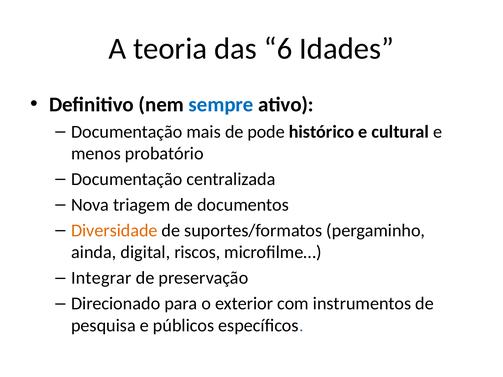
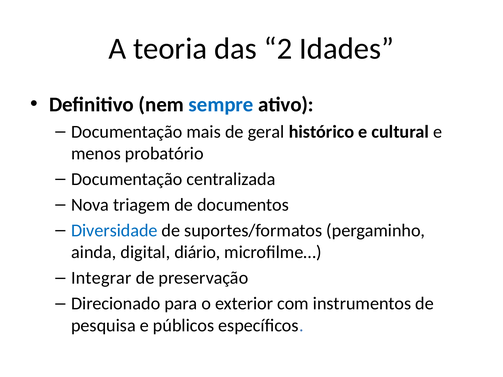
6: 6 -> 2 (278, 49)
pode: pode -> geral (266, 132)
Diversidade colour: orange -> blue (114, 231)
riscos: riscos -> diário (197, 252)
